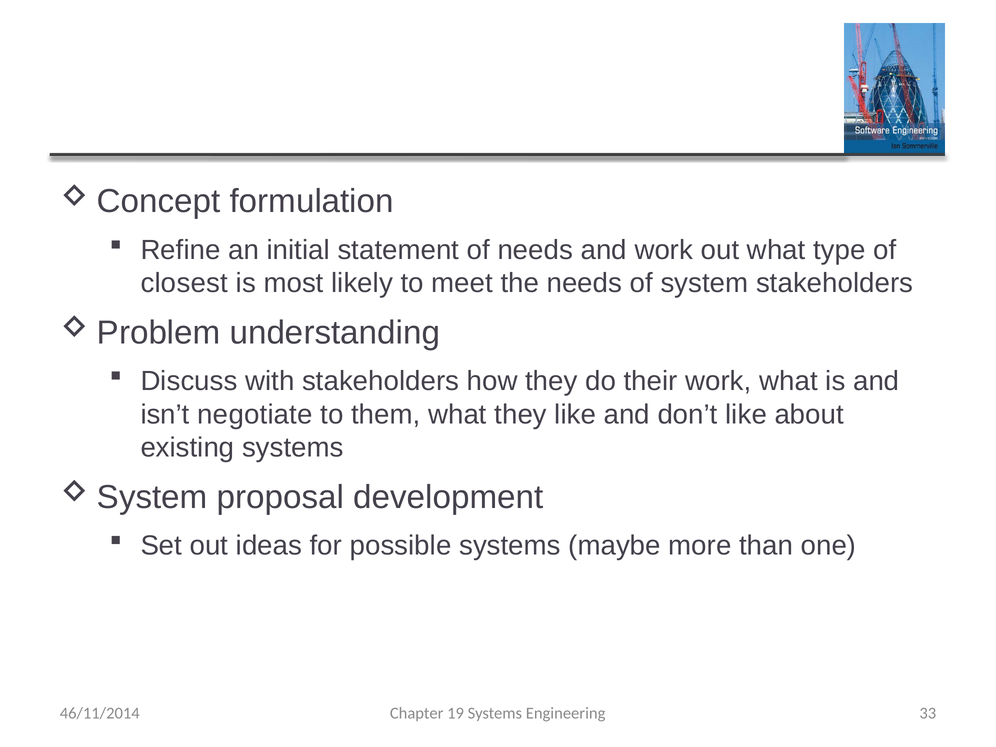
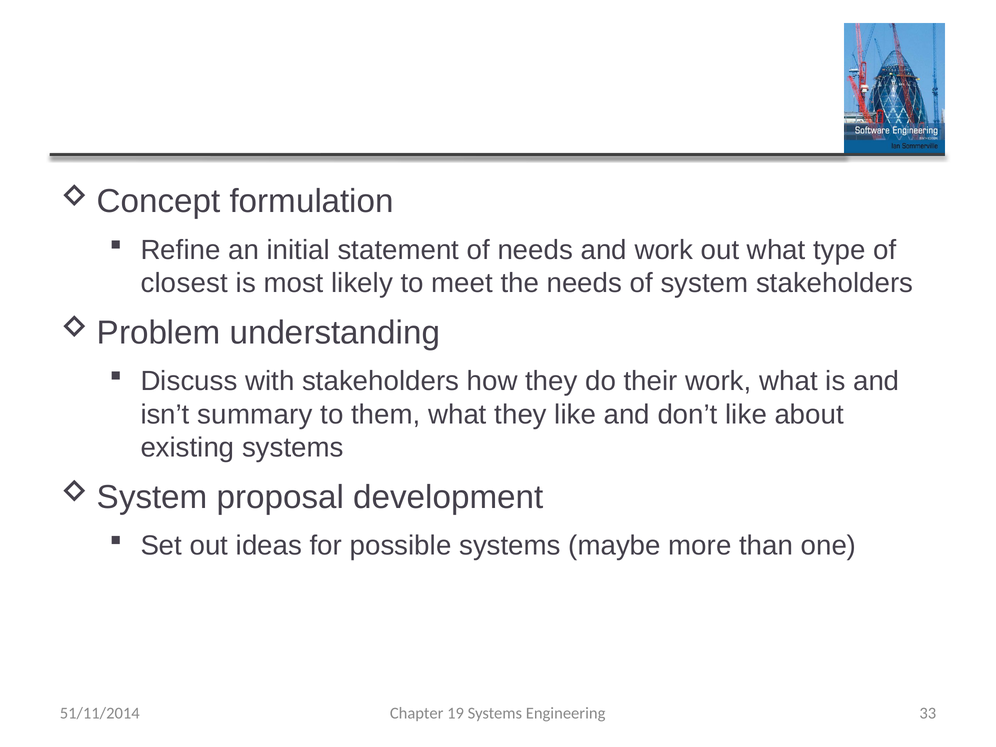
negotiate: negotiate -> summary (255, 414)
46/11/2014: 46/11/2014 -> 51/11/2014 (100, 713)
